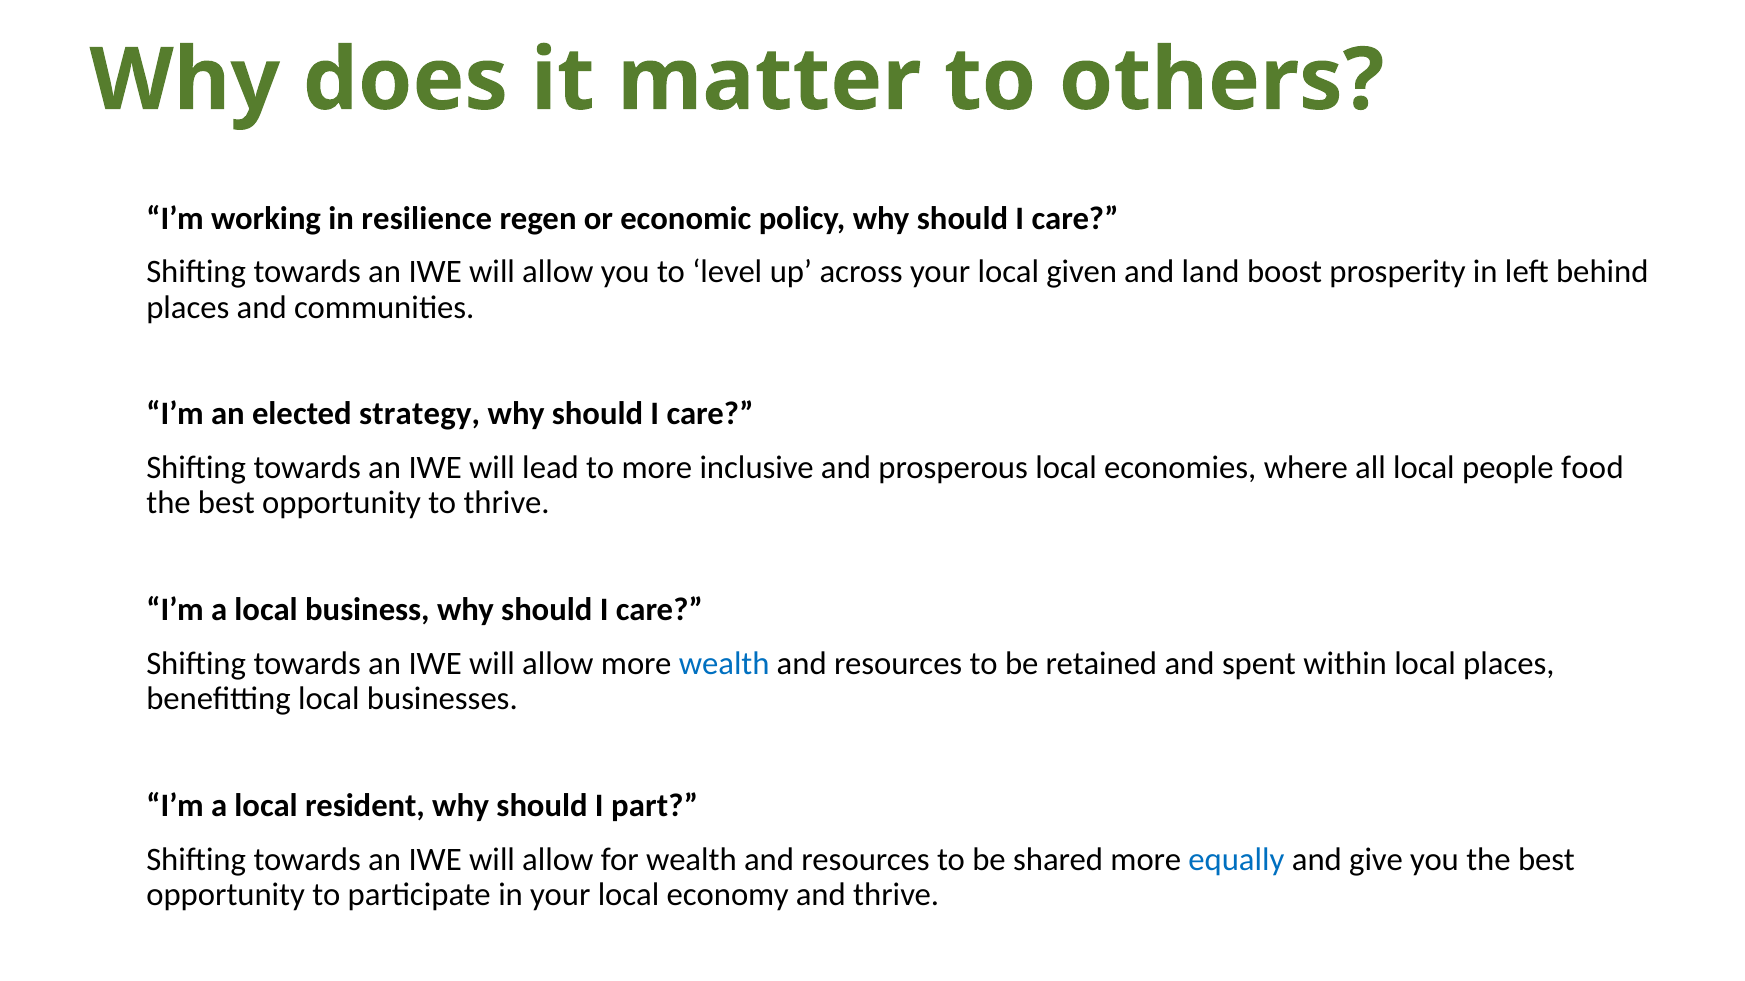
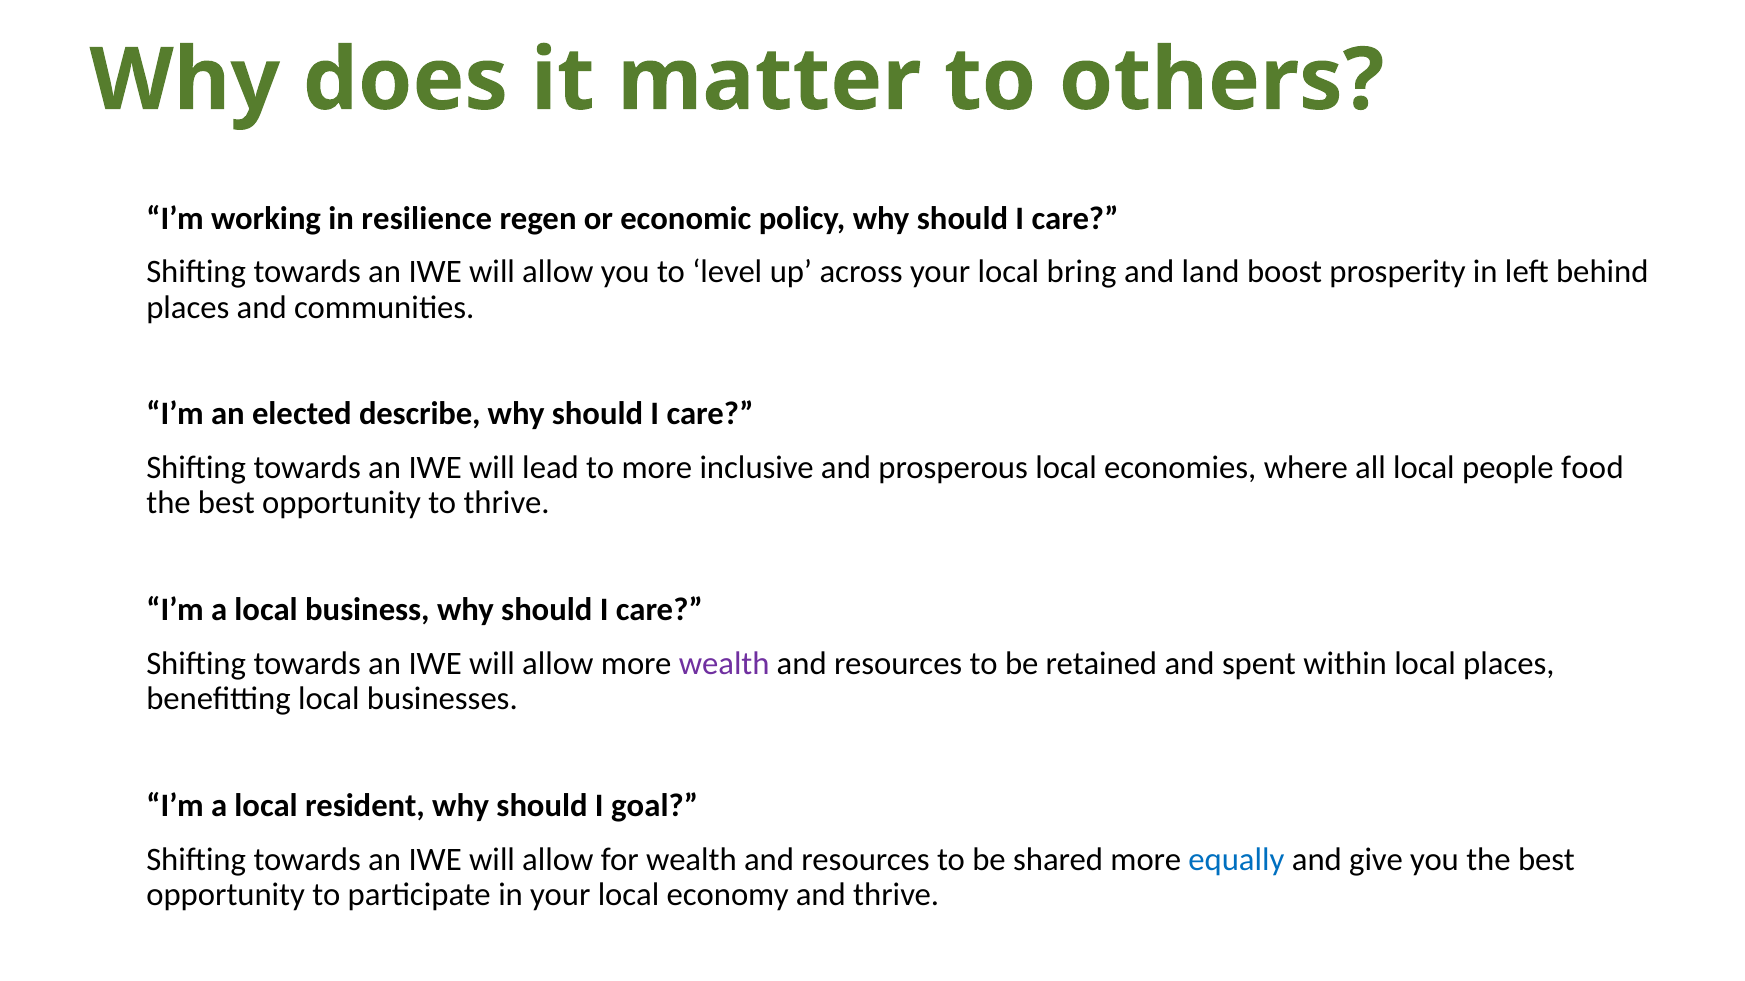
given: given -> bring (1081, 272)
strategy: strategy -> describe (420, 414)
wealth colour: blue -> purple (724, 664)
part: part -> goal (655, 806)
